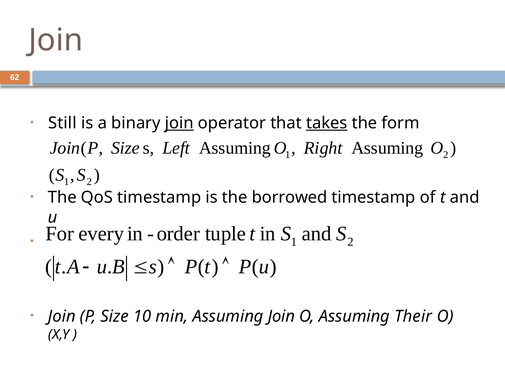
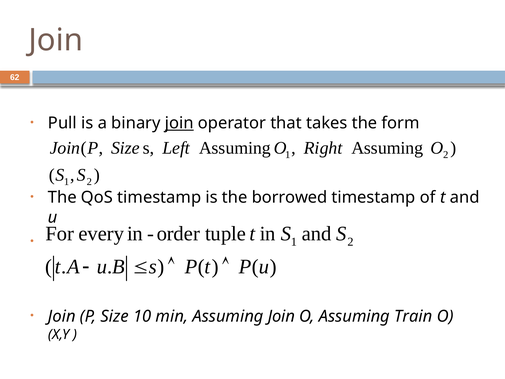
Still: Still -> Pull (62, 123)
takes underline: present -> none (327, 123)
Their: Their -> Train (413, 316)
